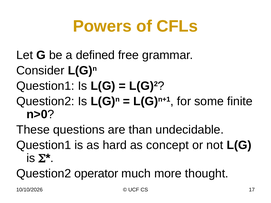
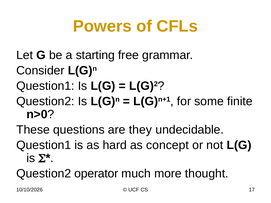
defined: defined -> starting (95, 55)
than: than -> they (140, 130)
